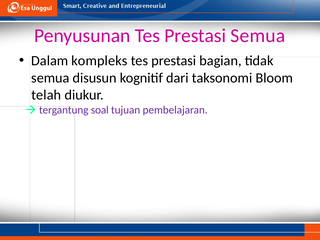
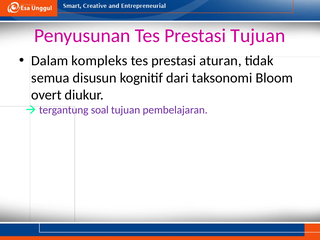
Prestasi Semua: Semua -> Tujuan (258, 36)
bagian: bagian -> aturan (221, 61)
telah: telah -> overt (46, 95)
